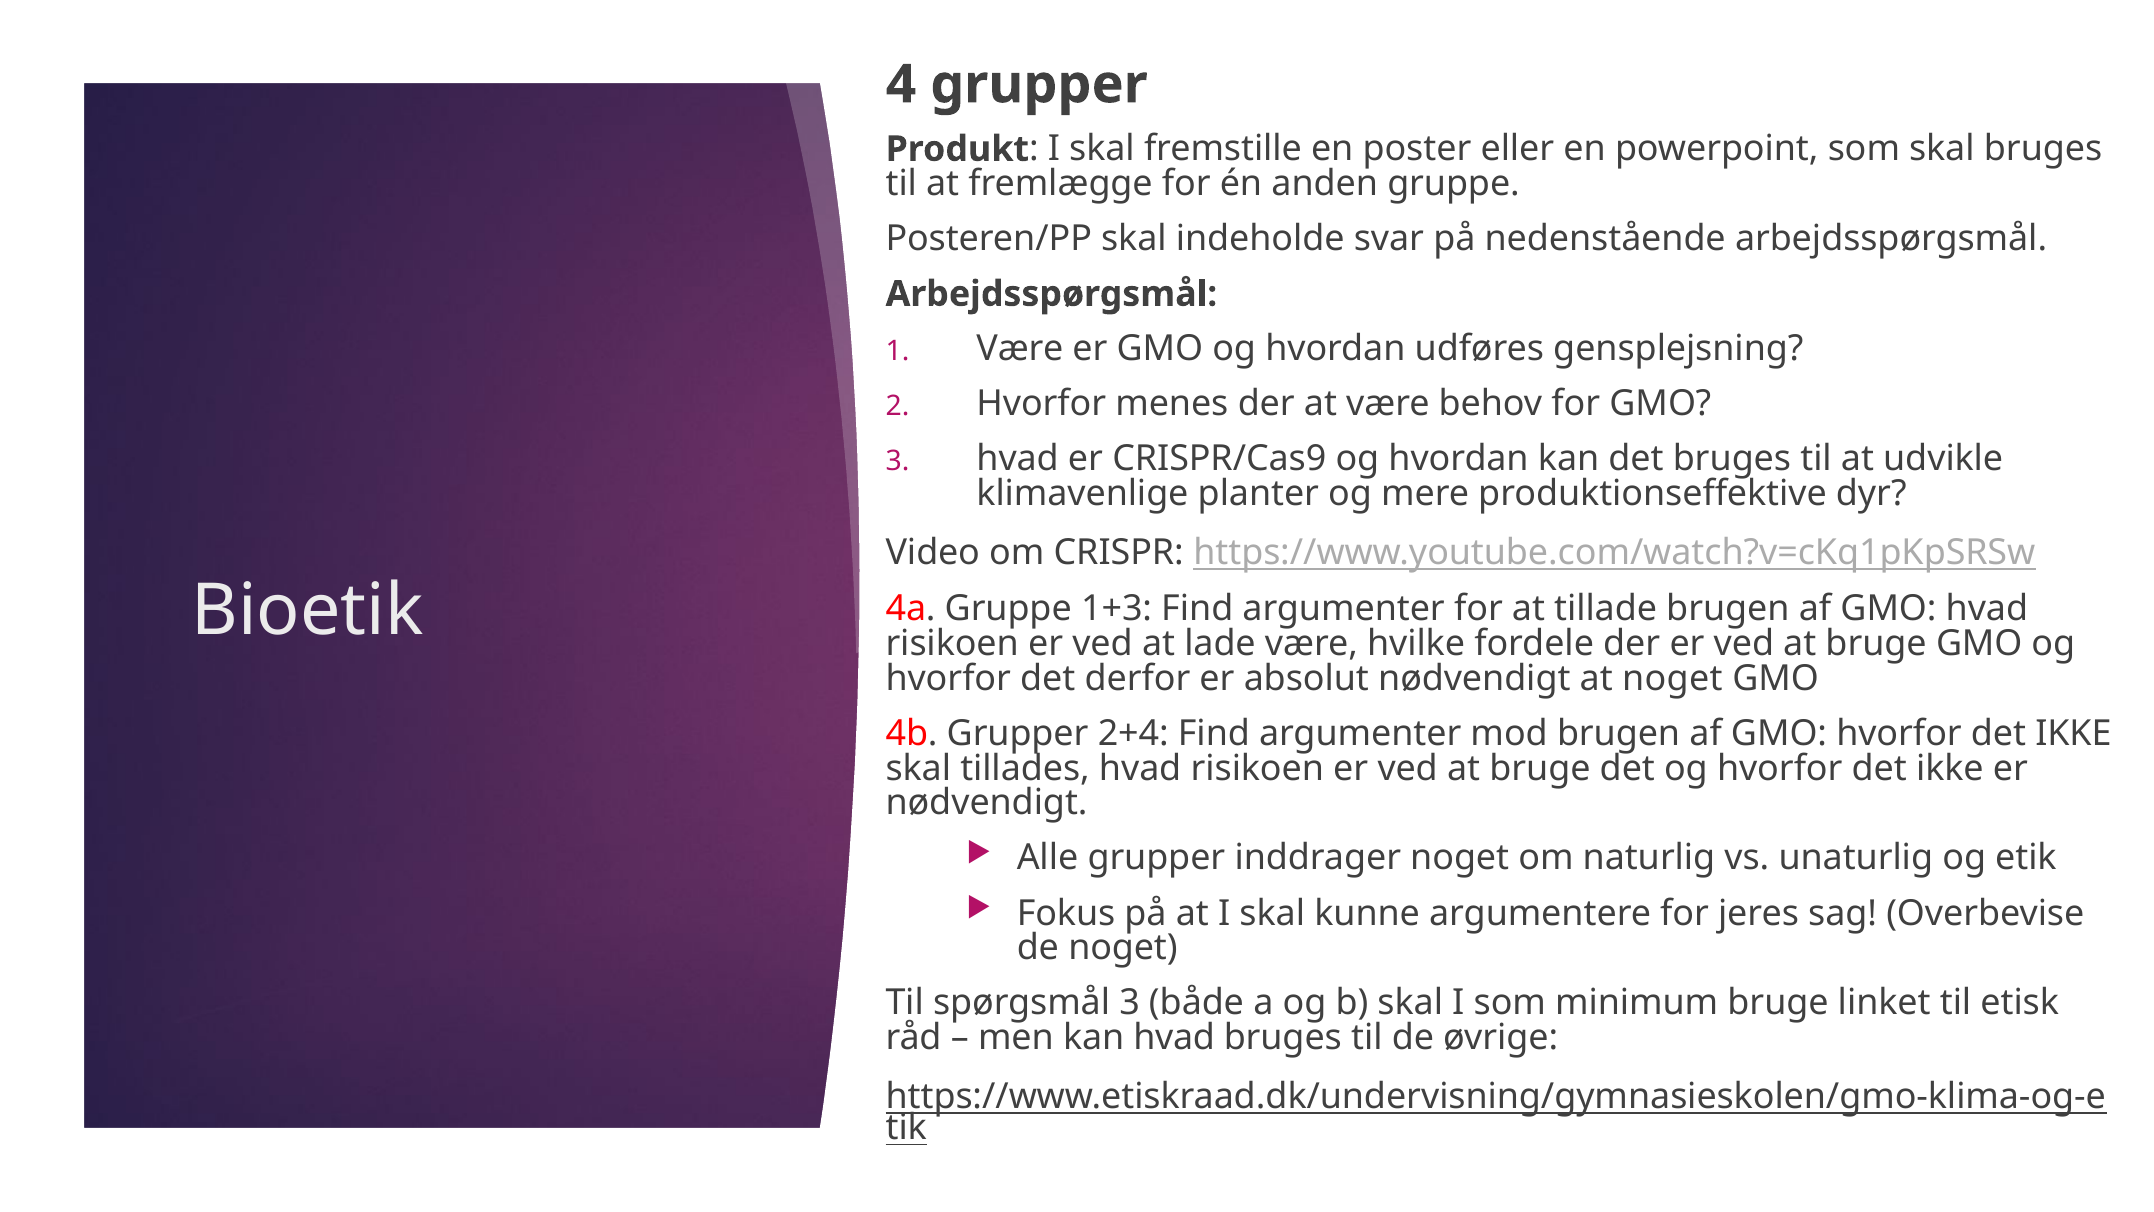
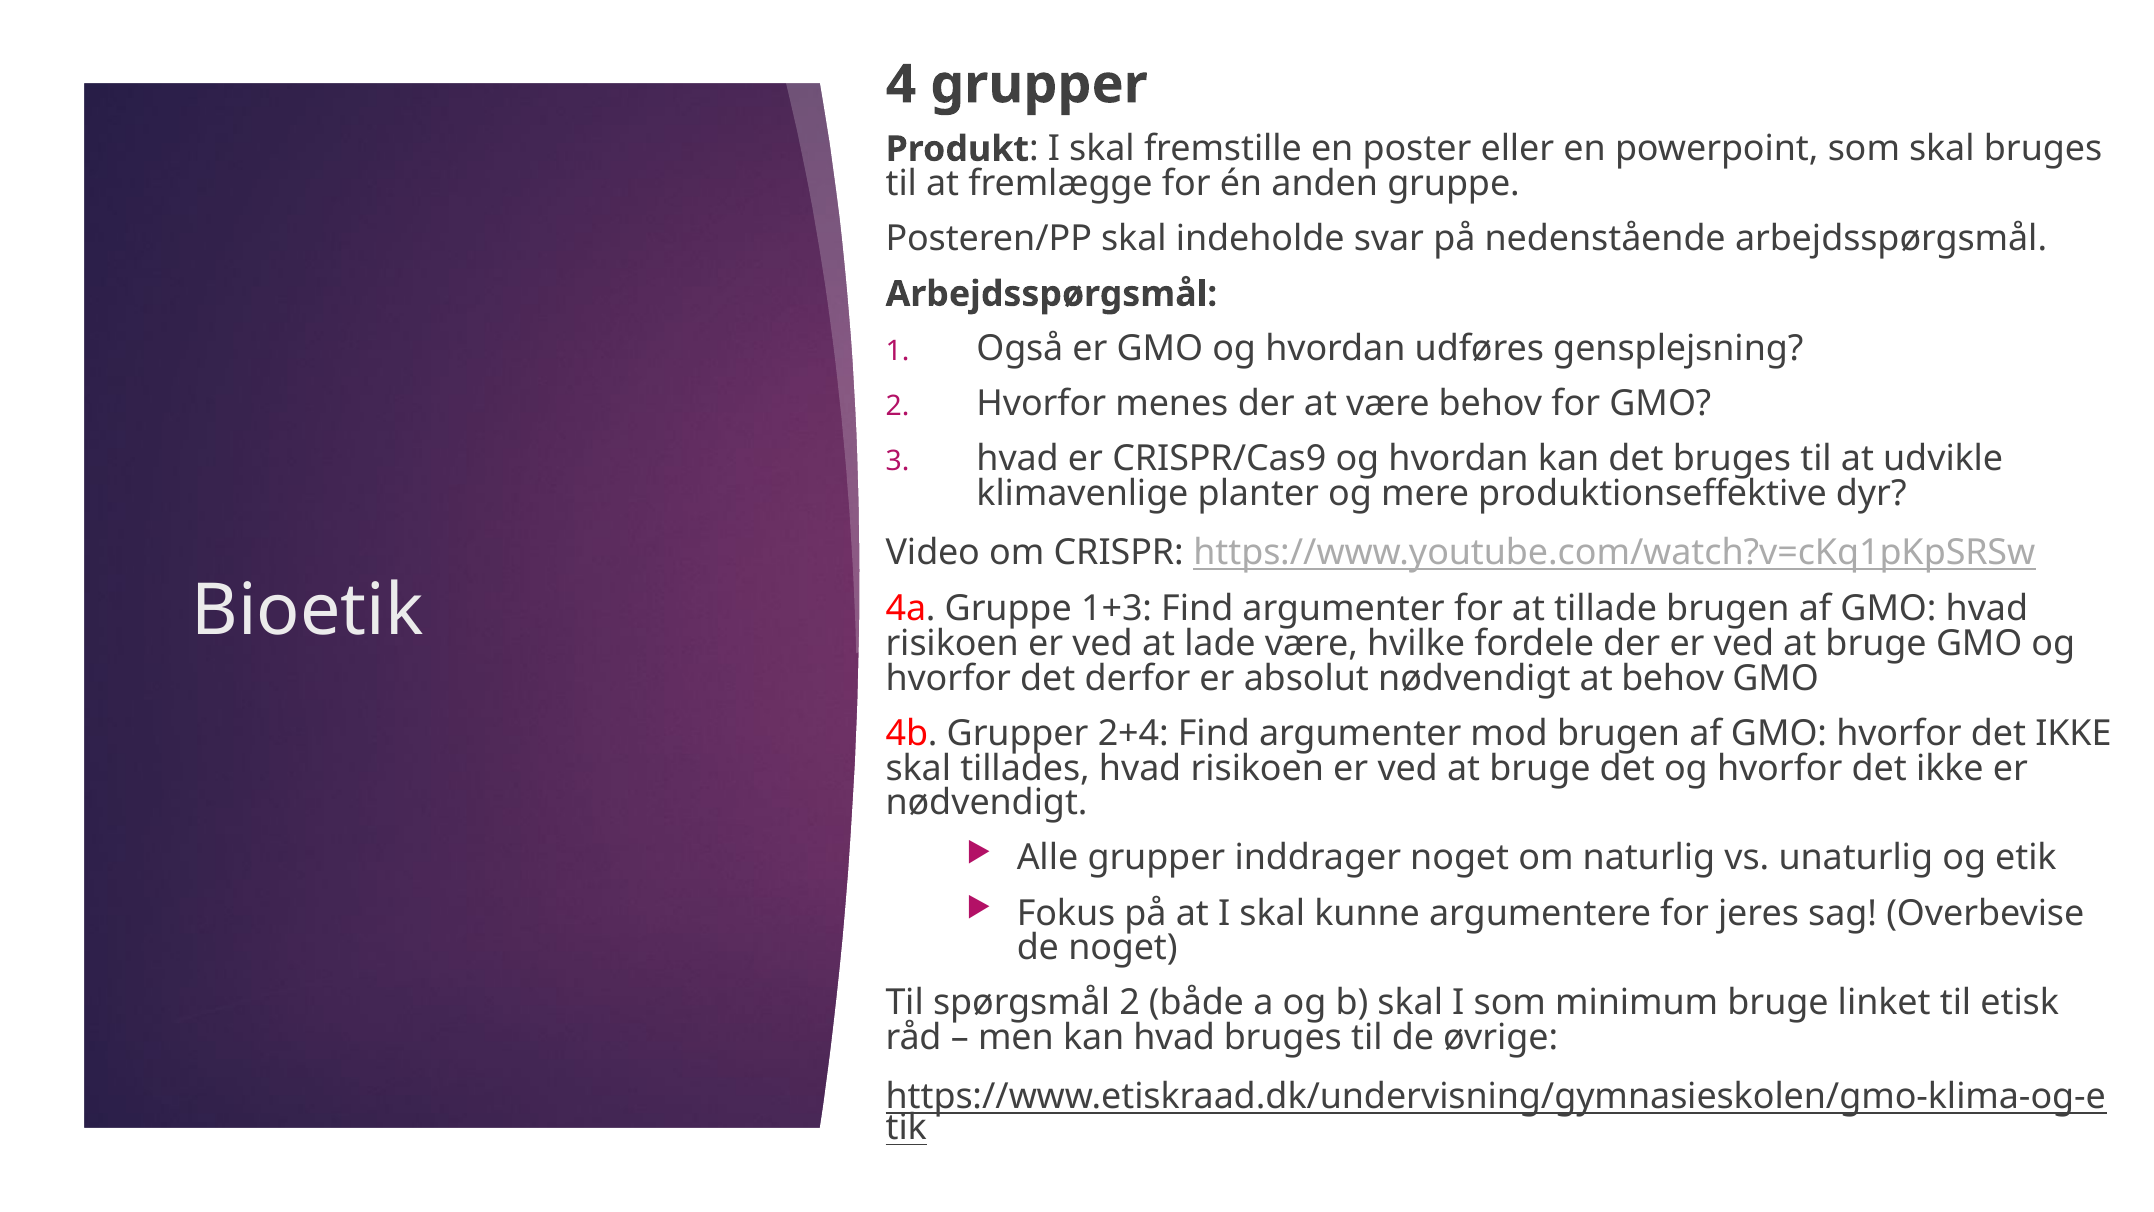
Være: Være -> Også (1020, 349)
at noget: noget -> behov (1673, 678)
spørgsmål 3: 3 -> 2 (1130, 1003)
